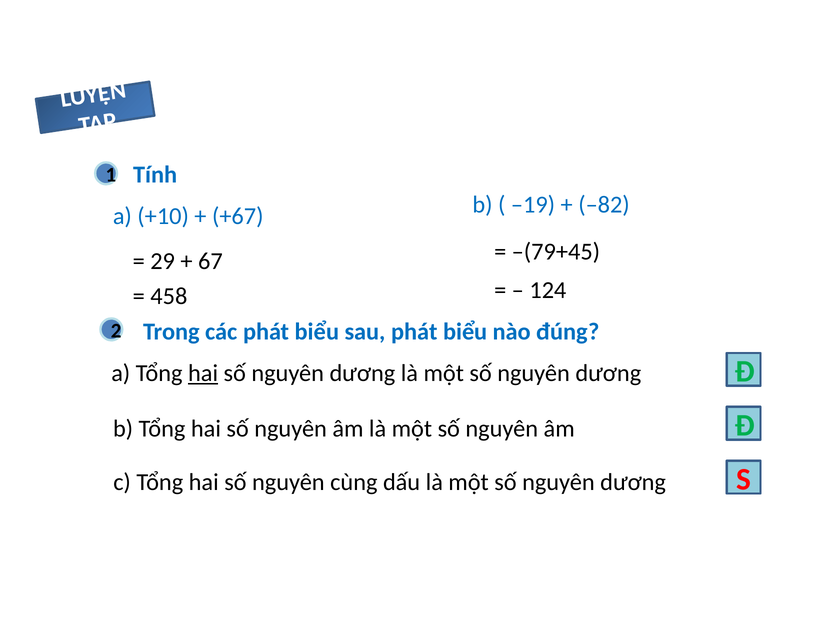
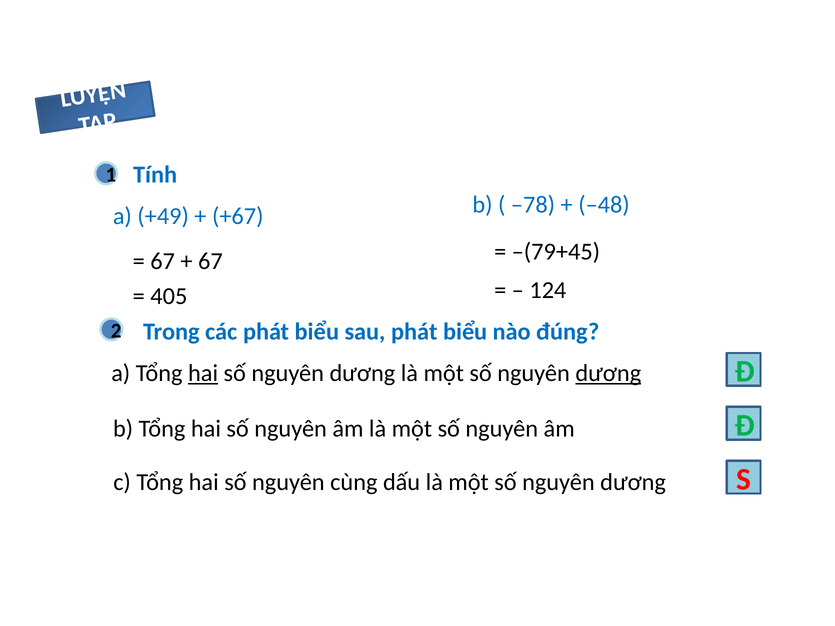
+10: +10 -> +49 (163, 216)
–19: –19 -> –78 (533, 205)
–82: –82 -> –48 (604, 205)
29: 29 -> 67 (163, 261)
458: 458 -> 405 (169, 296)
dương underline: none -> present (608, 374)
